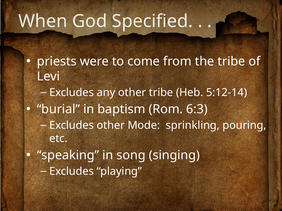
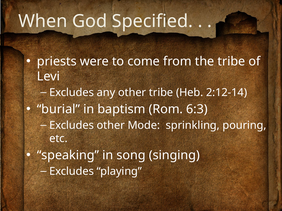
5:12-14: 5:12-14 -> 2:12-14 (227, 93)
